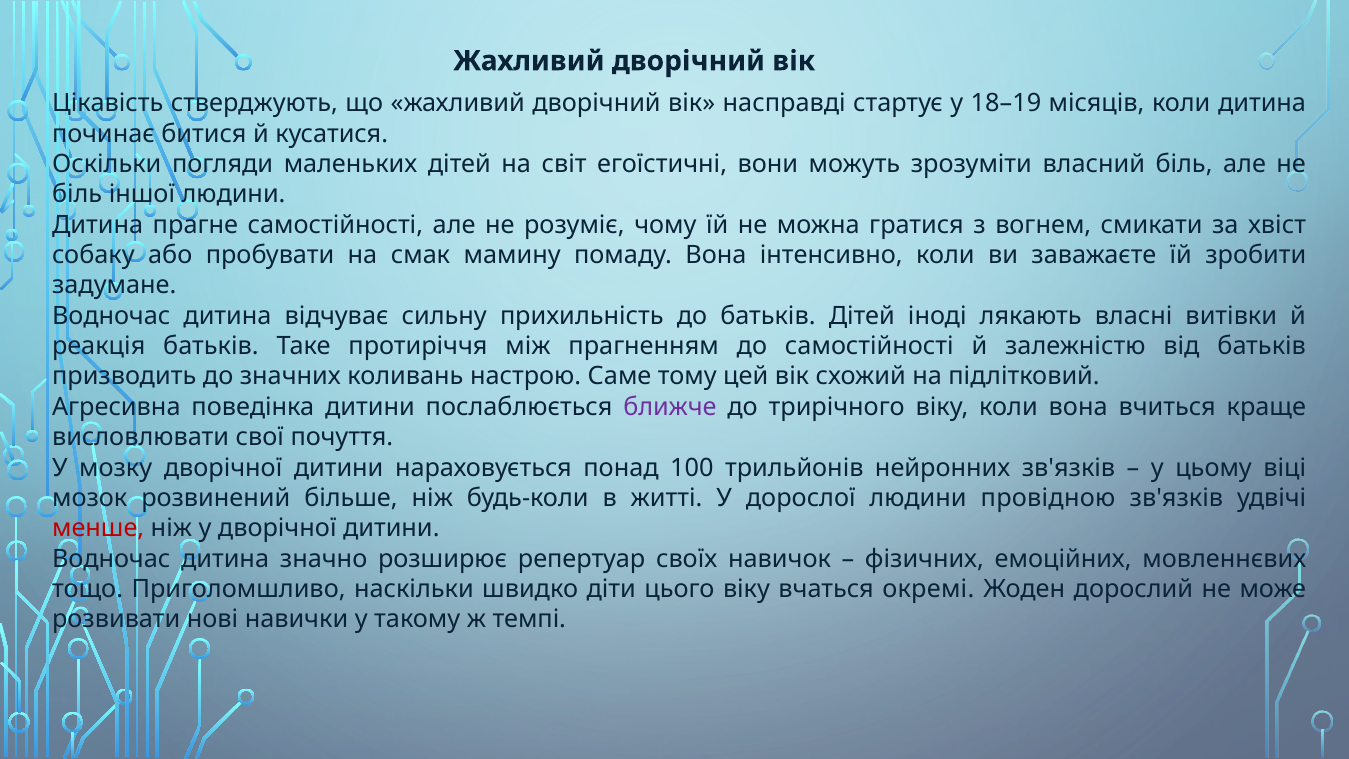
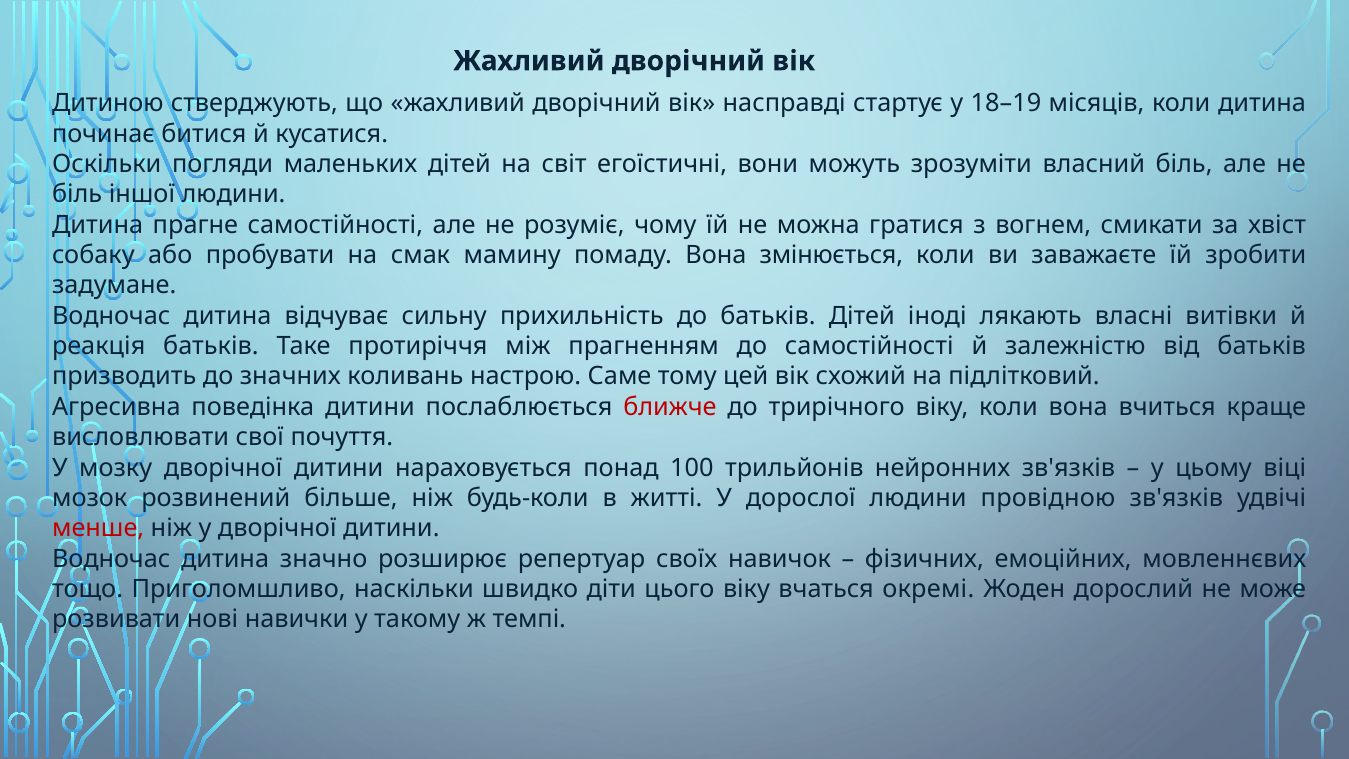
Цікавість: Цікавість -> Дитиною (108, 103)
інтенсивно: інтенсивно -> змінюється (831, 255)
ближче colour: purple -> red (670, 407)
